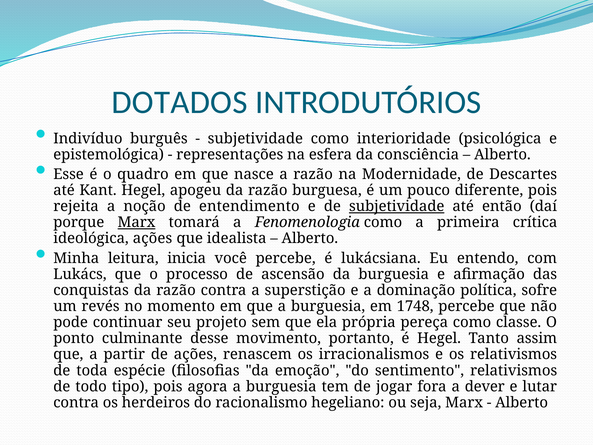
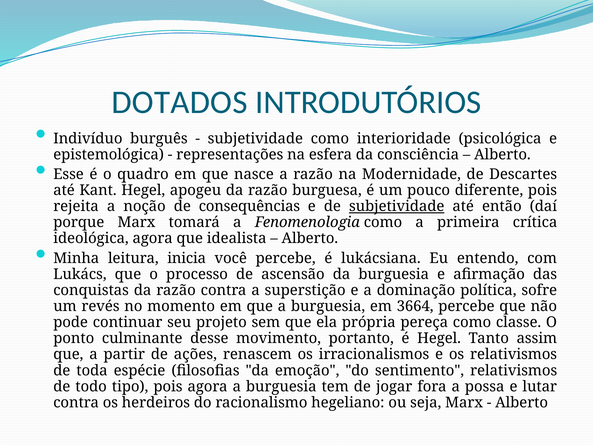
entendimento: entendimento -> consequências (249, 206)
Marx underline: present -> none (136, 222)
ideológica ações: ações -> agora (153, 238)
1748: 1748 -> 3664 (415, 306)
dever: dever -> possa (485, 386)
